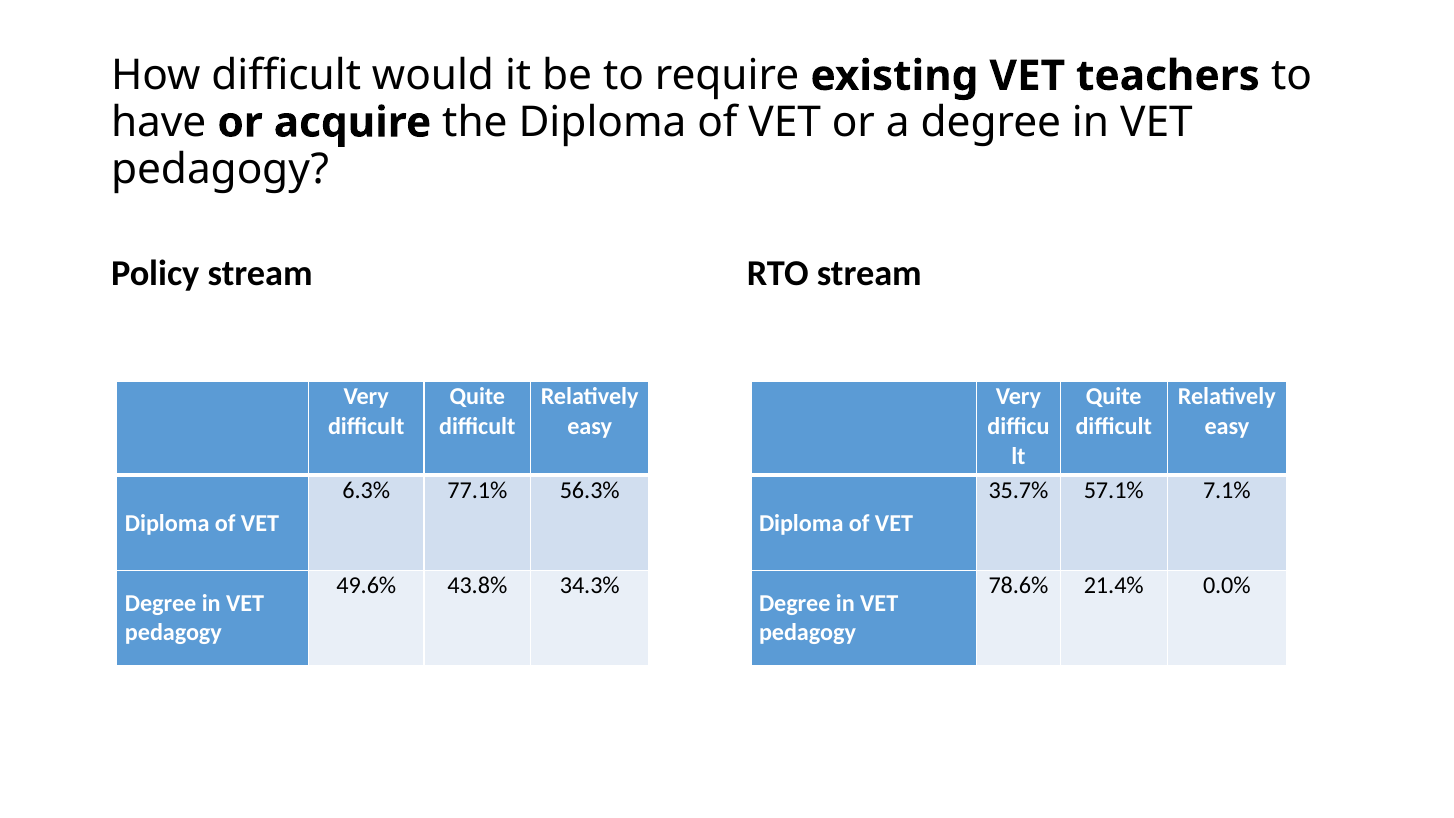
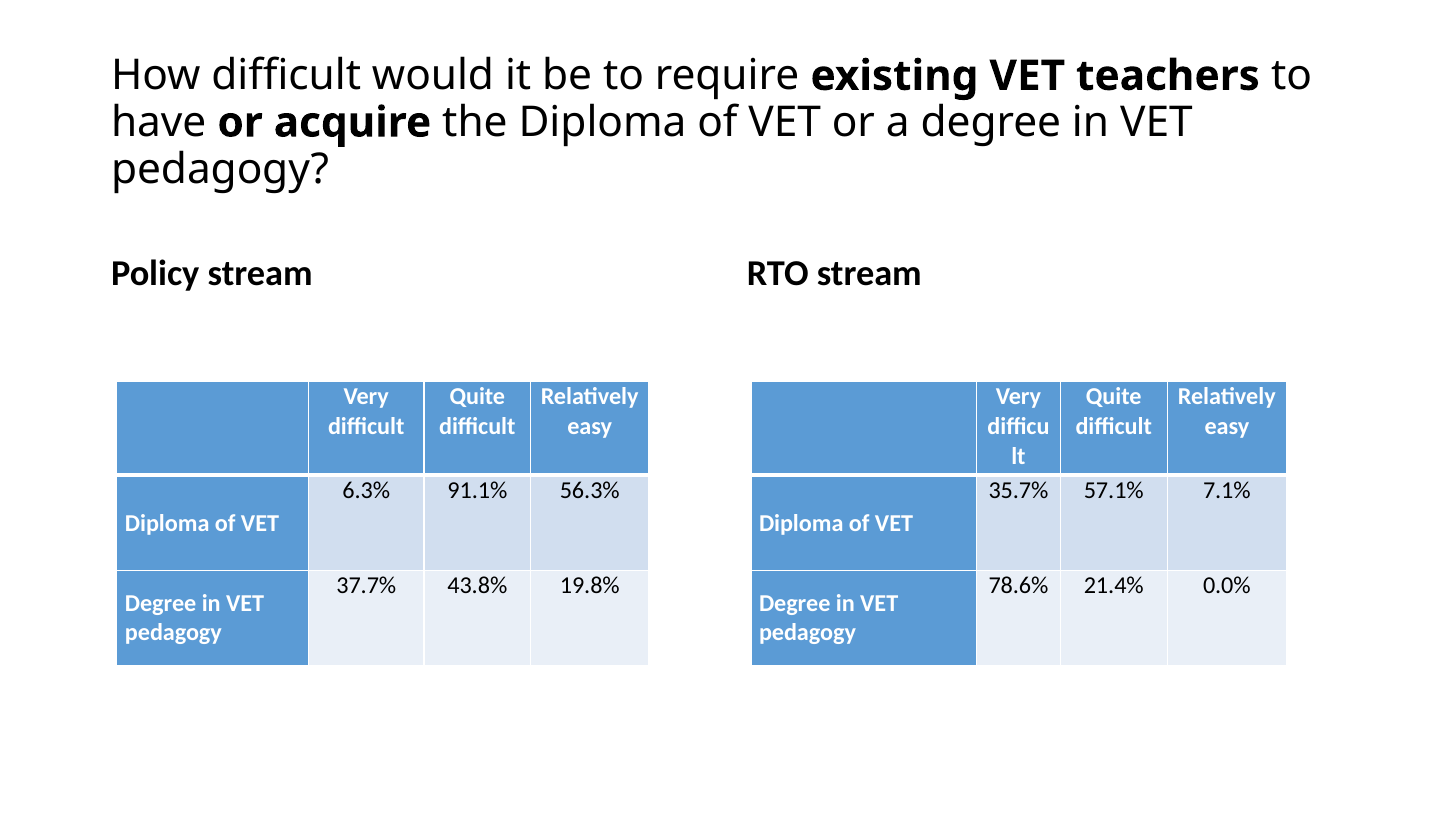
77.1%: 77.1% -> 91.1% (477, 491)
49.6%: 49.6% -> 37.7% (366, 585)
34.3%: 34.3% -> 19.8% (590, 585)
